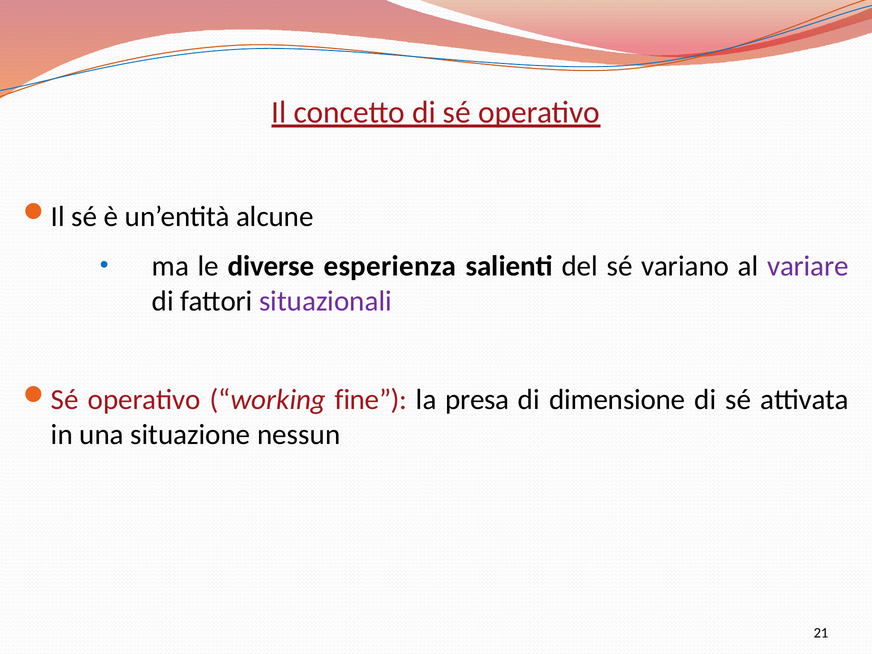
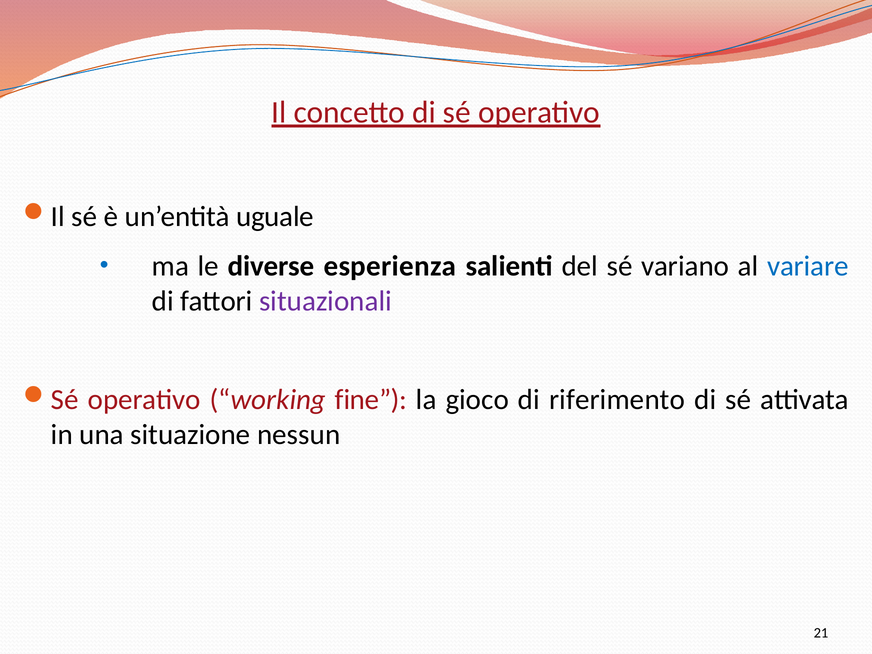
alcune: alcune -> uguale (275, 217)
variare colour: purple -> blue (808, 266)
presa: presa -> gioco (477, 400)
dimensione: dimensione -> riferimento (617, 400)
